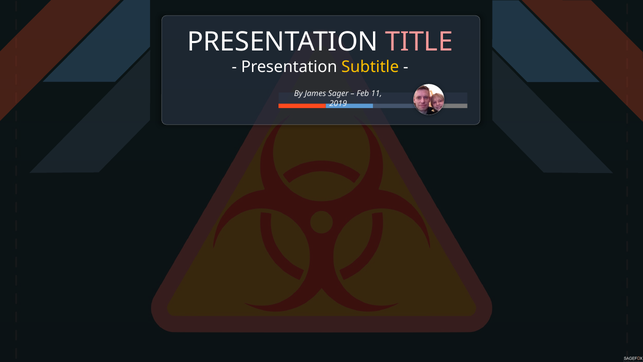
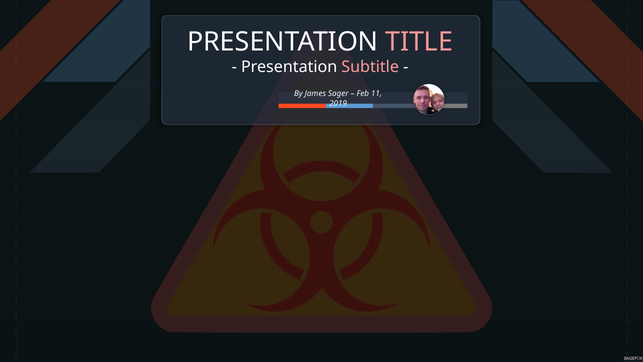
Subtitle colour: yellow -> pink (370, 67)
